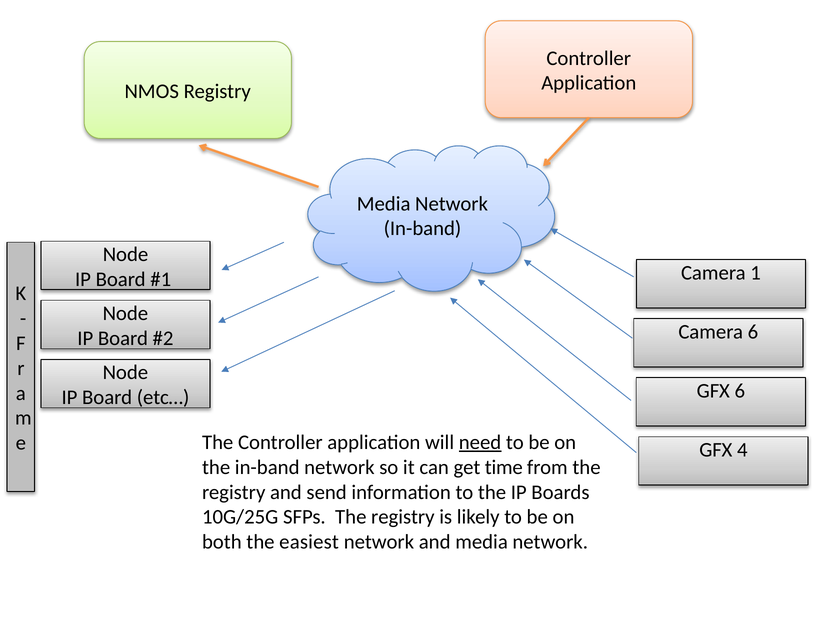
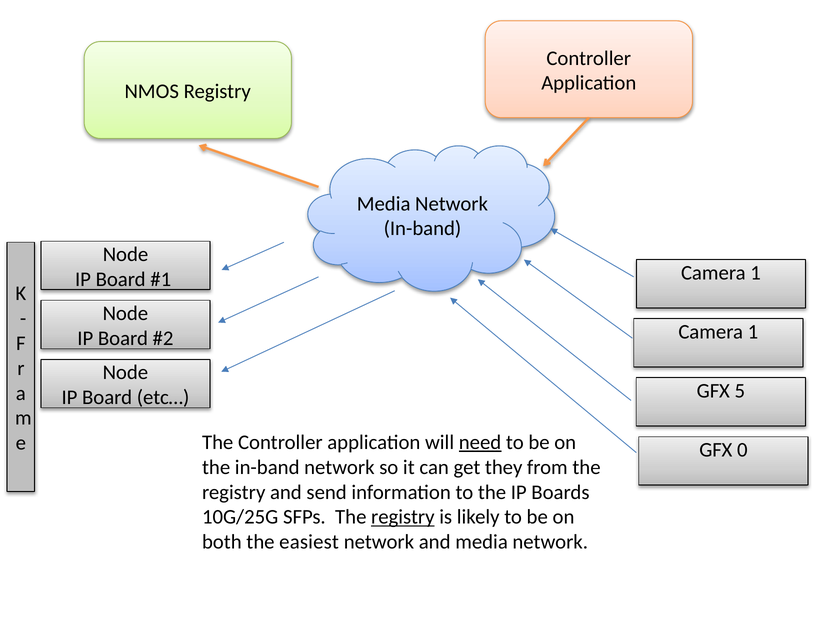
6: 6 -> 1 (753, 332)
GFX 6: 6 -> 5 (740, 391)
4: 4 -> 0 (742, 450)
time: time -> they (504, 467)
registry underline: none -> present (403, 517)
